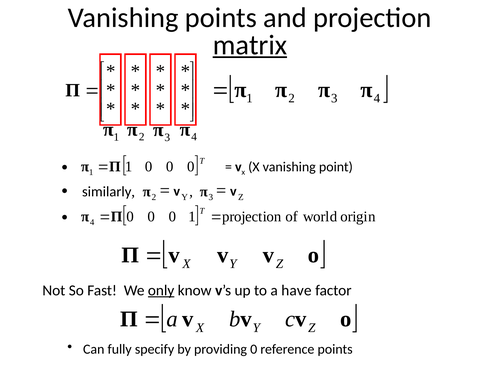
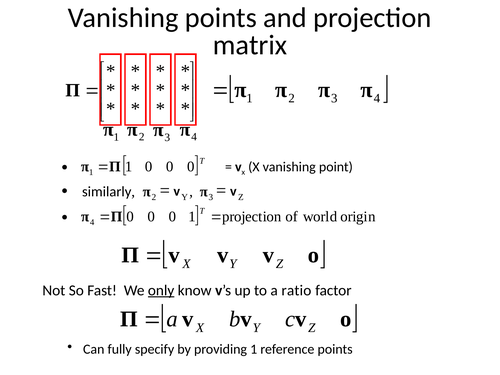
matrix underline: present -> none (250, 45)
have: have -> ratio (296, 290)
providing 0: 0 -> 1 (254, 349)
